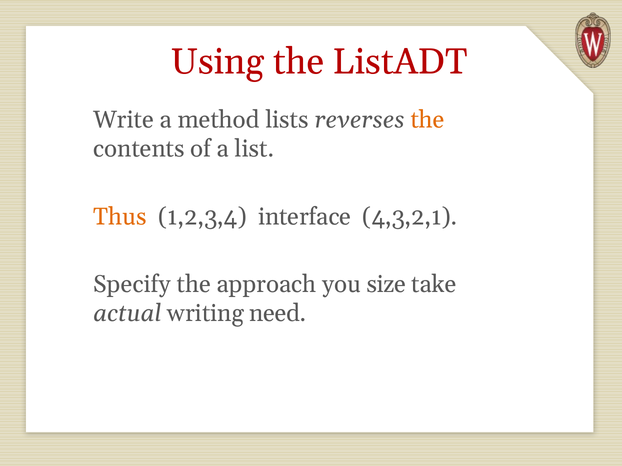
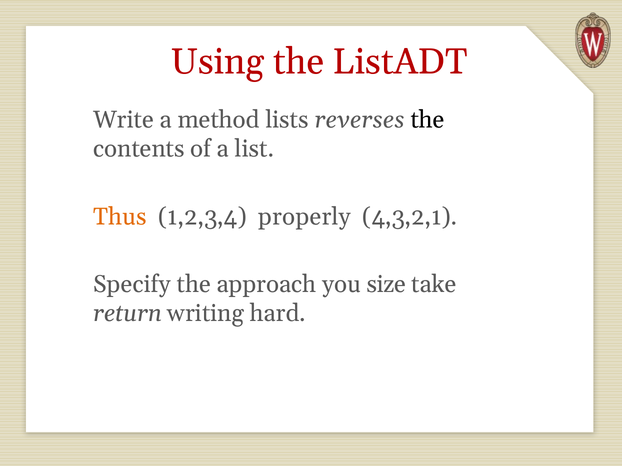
the colour: orange -> black (428, 120)
interface: interface -> properly (304, 217)
actual: actual -> return (128, 314)
need: need -> hard (278, 314)
